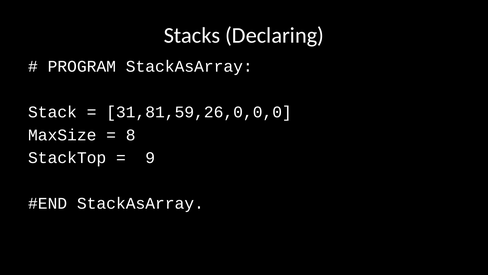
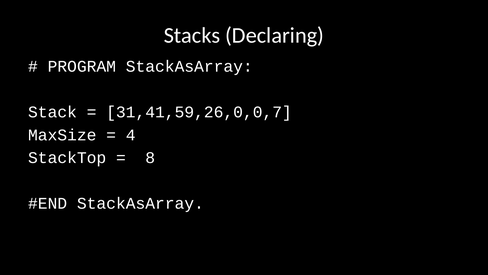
31,81,59,26,0,0,0: 31,81,59,26,0,0,0 -> 31,41,59,26,0,0,7 (199, 112)
8: 8 -> 4 (131, 135)
9: 9 -> 8 (150, 158)
